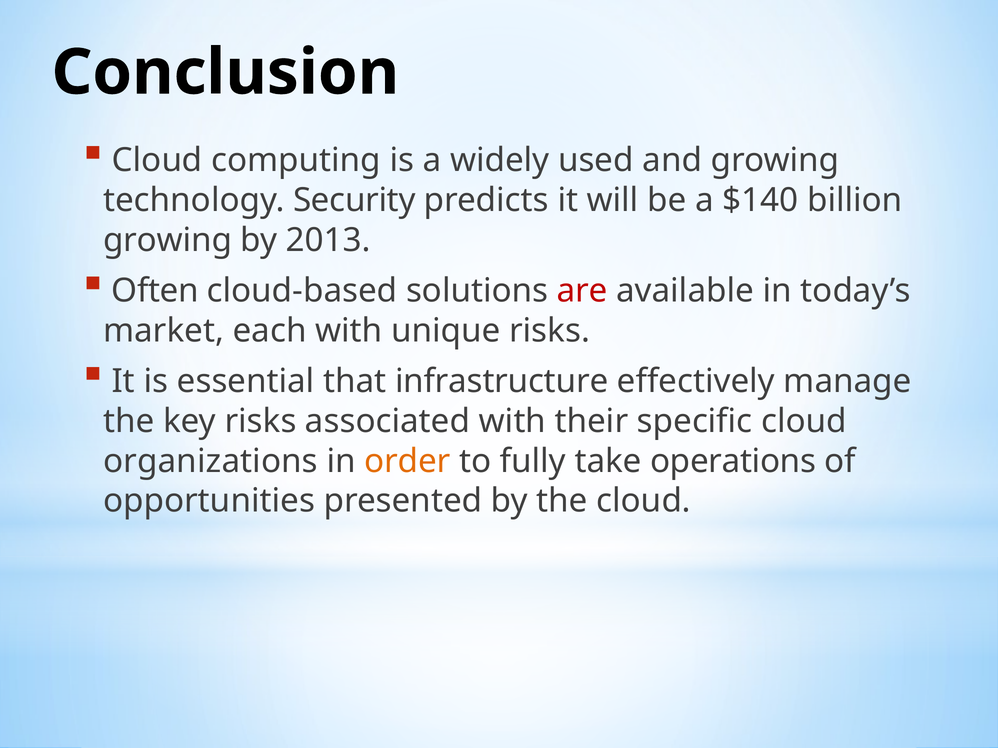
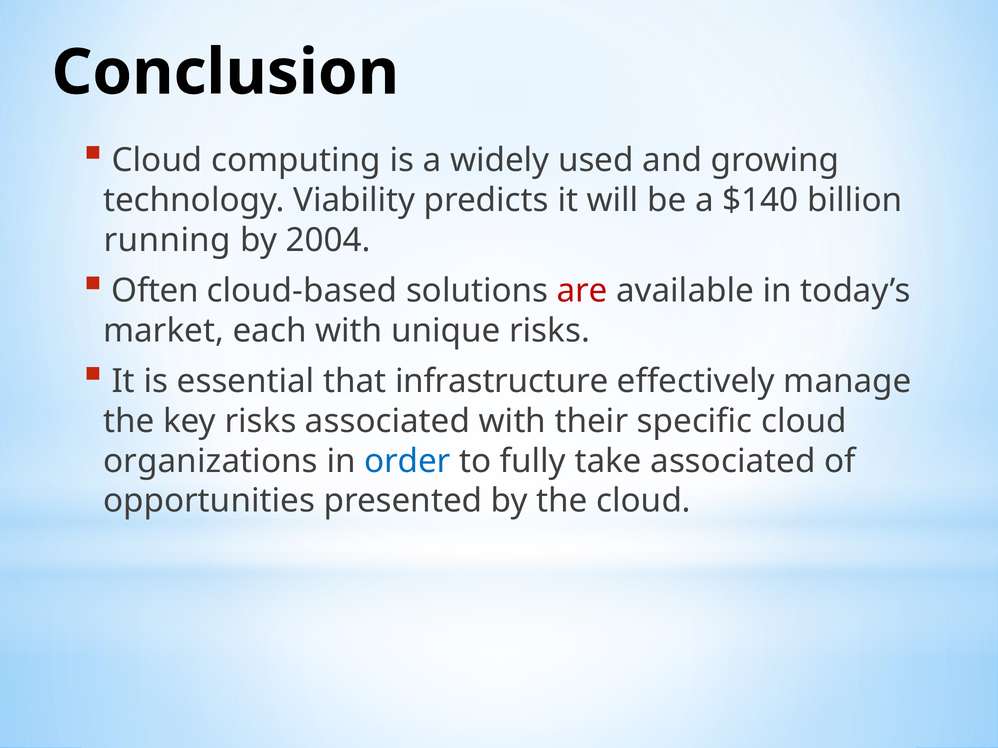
Security: Security -> Viability (354, 200)
growing: growing -> running (167, 240)
2013: 2013 -> 2004 (328, 240)
order colour: orange -> blue (407, 461)
take operations: operations -> associated (733, 461)
